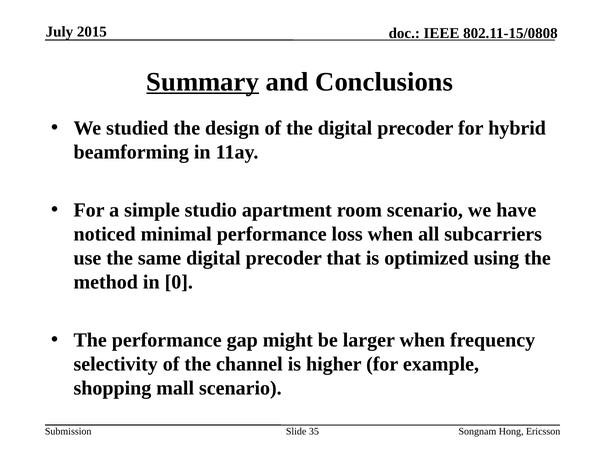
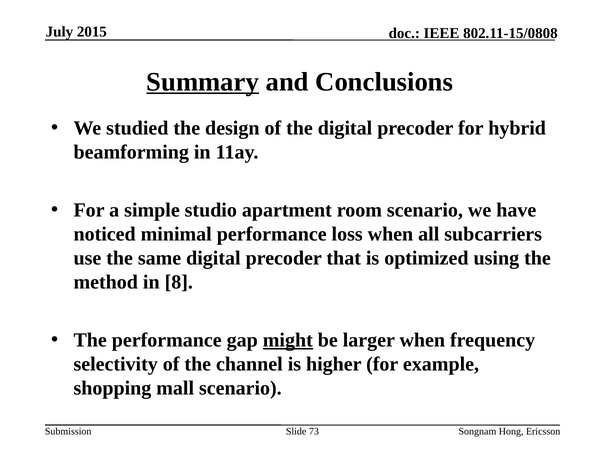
0: 0 -> 8 (179, 282)
might underline: none -> present (288, 340)
35: 35 -> 73 (314, 432)
